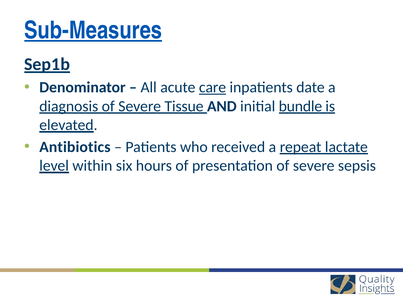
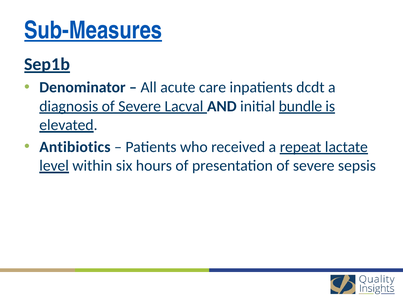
care underline: present -> none (213, 88)
date: date -> dcdt (310, 88)
Tissue: Tissue -> Lacval (184, 106)
